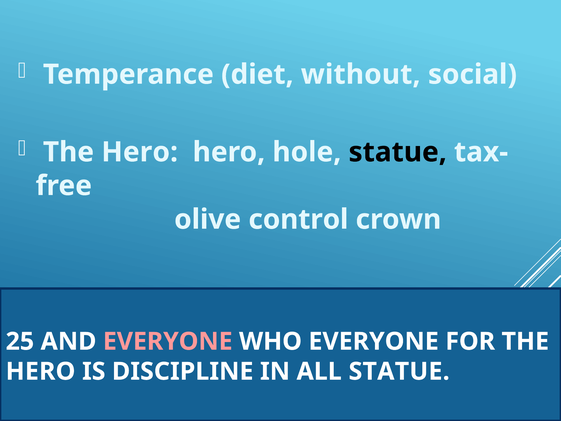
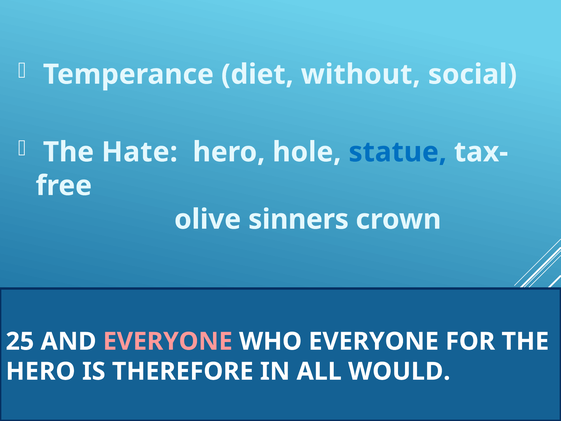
Hero: Hero -> Hate (140, 152)
statue colour: black -> blue (398, 152)
control: control -> sinners (299, 219)
DISCIPLINE: DISCIPLINE -> THEREFORE (183, 371)
ALL STATUE: STATUE -> WOULD (399, 371)
